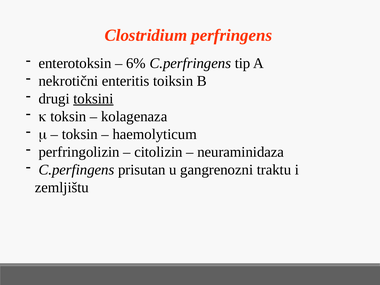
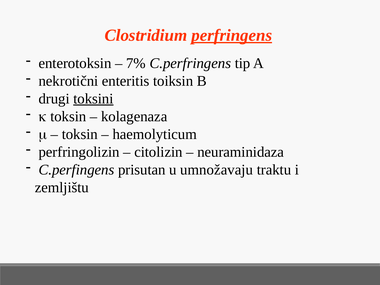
perfringens underline: none -> present (232, 35)
6%: 6% -> 7% (136, 63)
gangrenozni: gangrenozni -> umnožavaju (217, 170)
